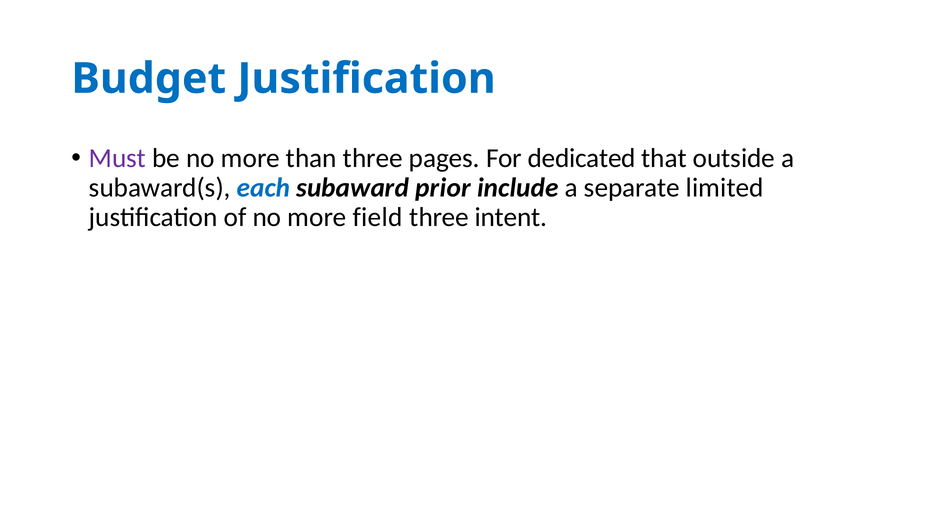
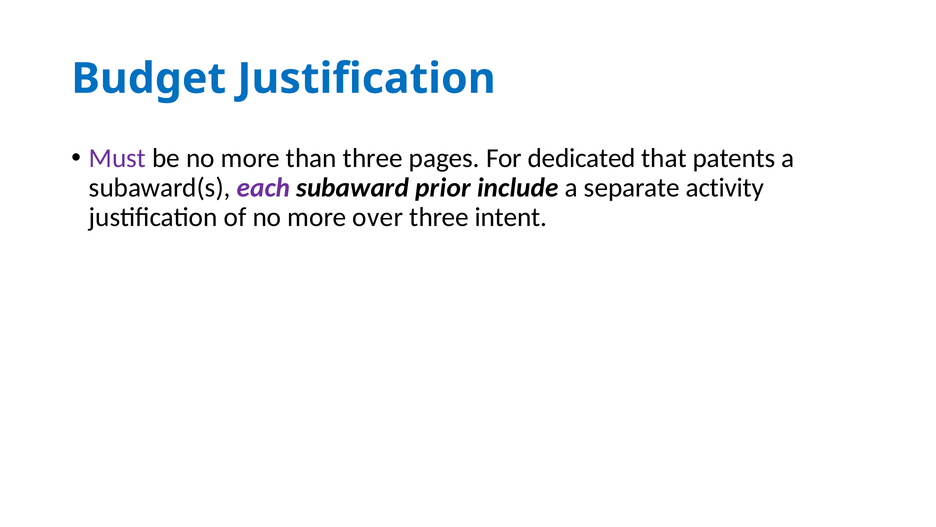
outside: outside -> patents (734, 158)
each colour: blue -> purple (264, 188)
limited: limited -> activity (725, 188)
field: field -> over (378, 217)
